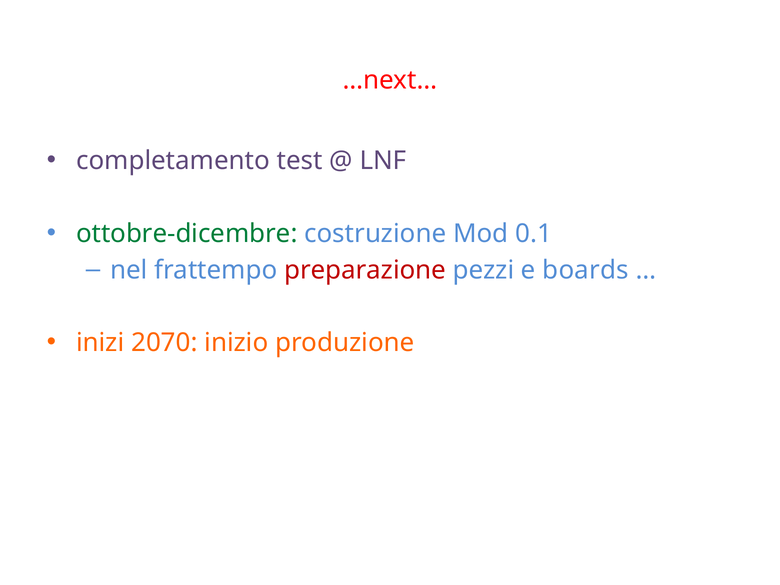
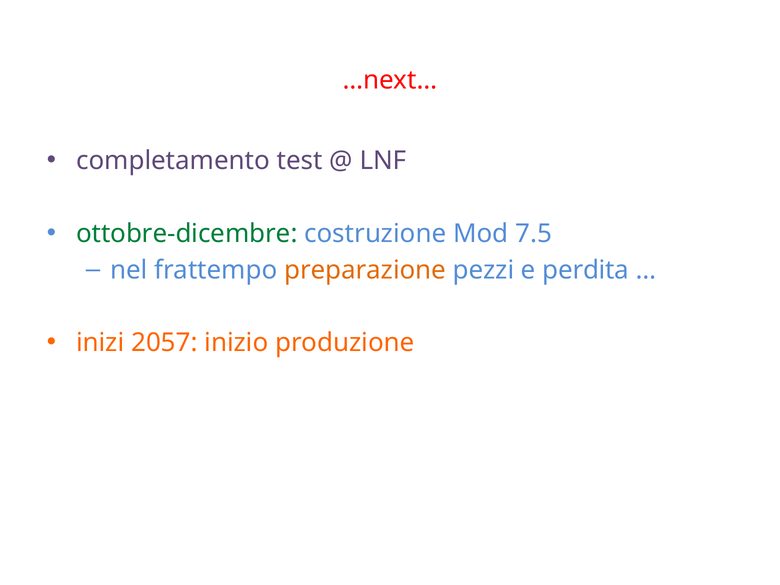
0.1: 0.1 -> 7.5 (534, 234)
preparazione colour: red -> orange (365, 270)
boards: boards -> perdita (586, 270)
2070: 2070 -> 2057 (164, 343)
